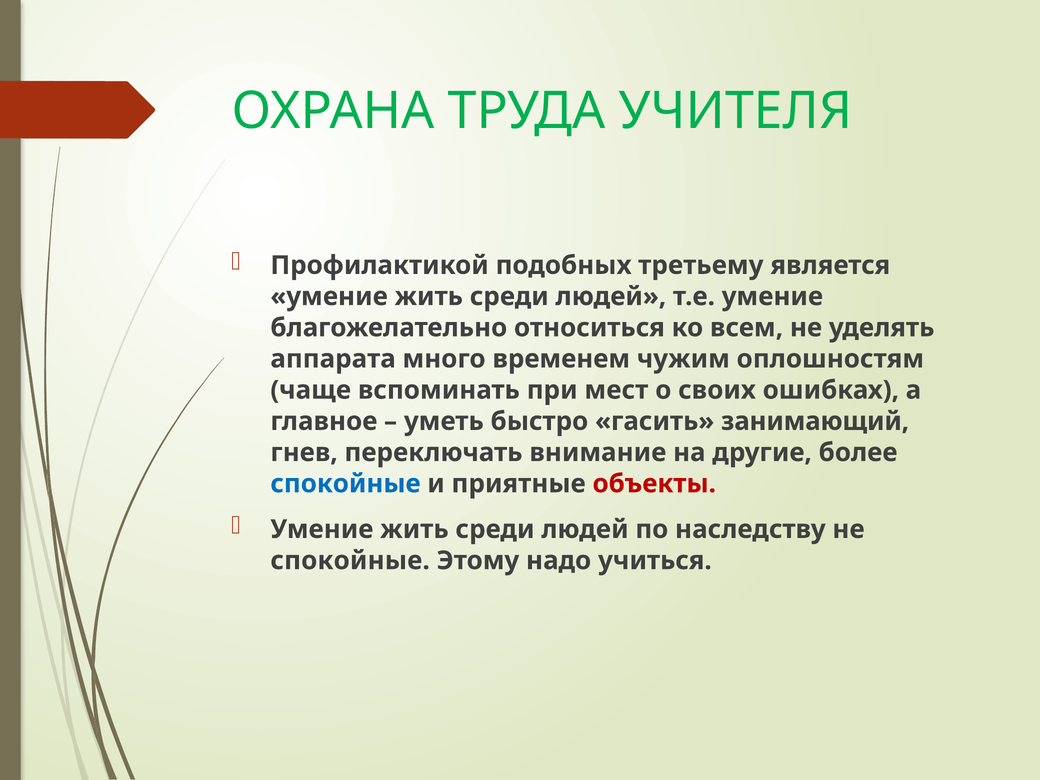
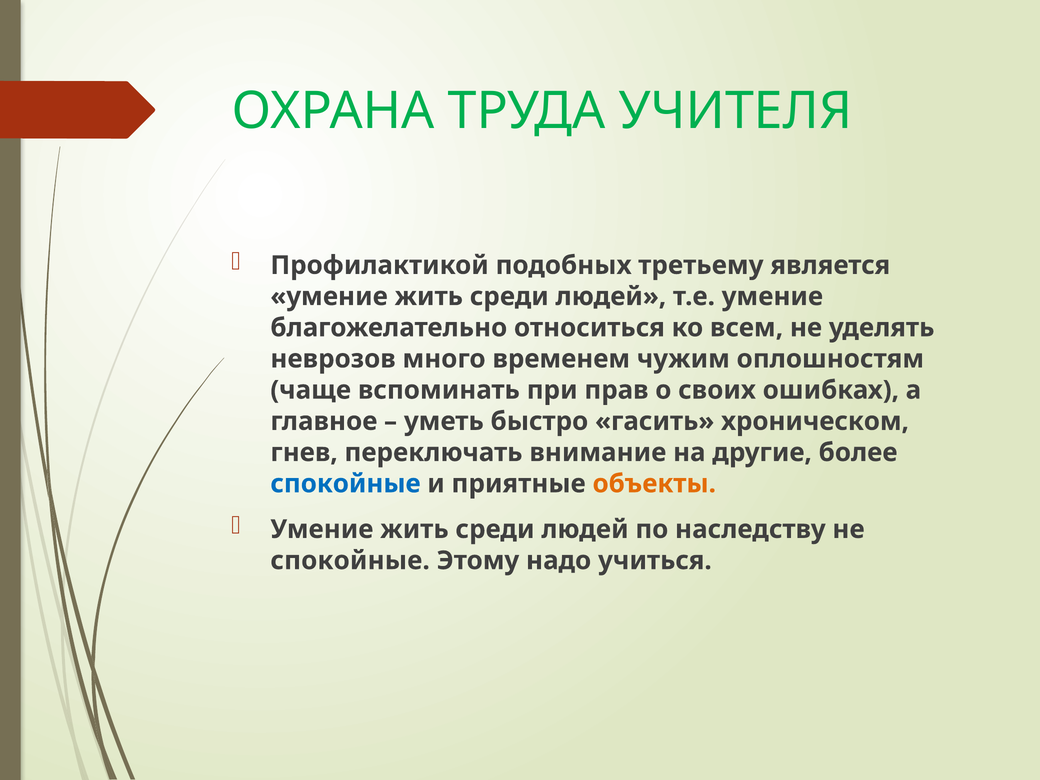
аппарата: аппарата -> неврозов (333, 359)
мест: мест -> прав (616, 390)
занимающий: занимающий -> хроническом (815, 421)
объекты colour: red -> orange (654, 484)
